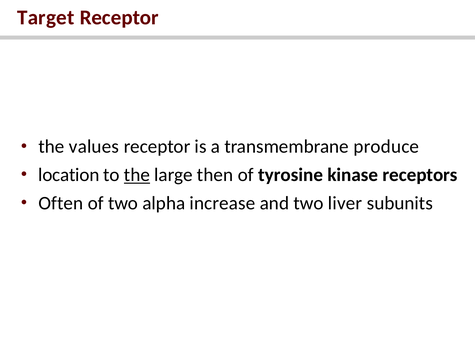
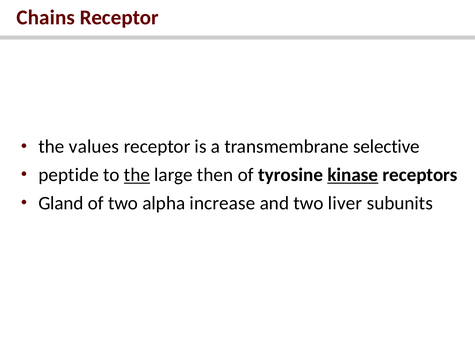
Target: Target -> Chains (46, 18)
produce: produce -> selective (386, 147)
location: location -> peptide (69, 175)
kinase underline: none -> present (353, 175)
Often: Often -> Gland (61, 203)
